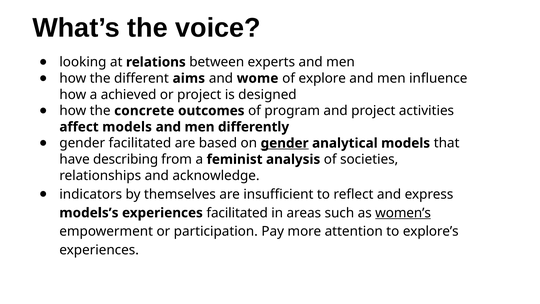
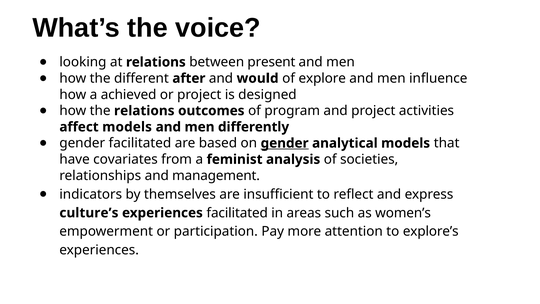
experts: experts -> present (271, 62)
aims: aims -> after (189, 78)
wome: wome -> would (258, 78)
the concrete: concrete -> relations (144, 111)
describing: describing -> covariates (126, 159)
acknowledge: acknowledge -> management (216, 175)
models’s: models’s -> culture’s (89, 213)
women’s underline: present -> none (403, 213)
